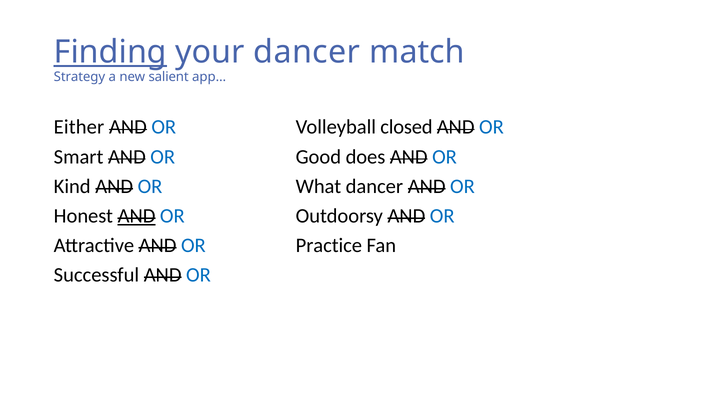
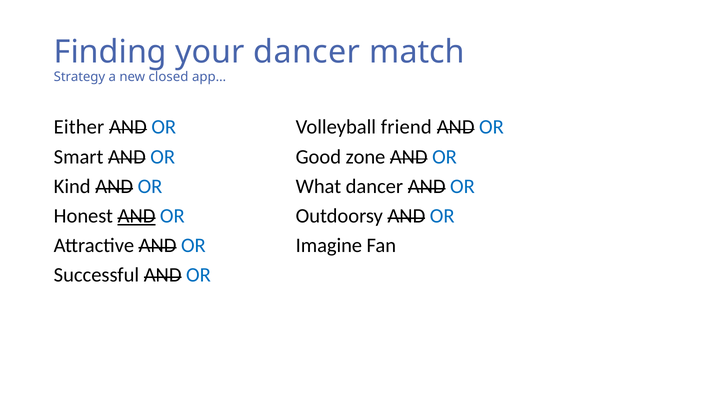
Finding underline: present -> none (110, 52)
salient: salient -> closed (168, 77)
closed: closed -> friend (406, 127)
does: does -> zone (365, 157)
Practice: Practice -> Imagine (329, 245)
